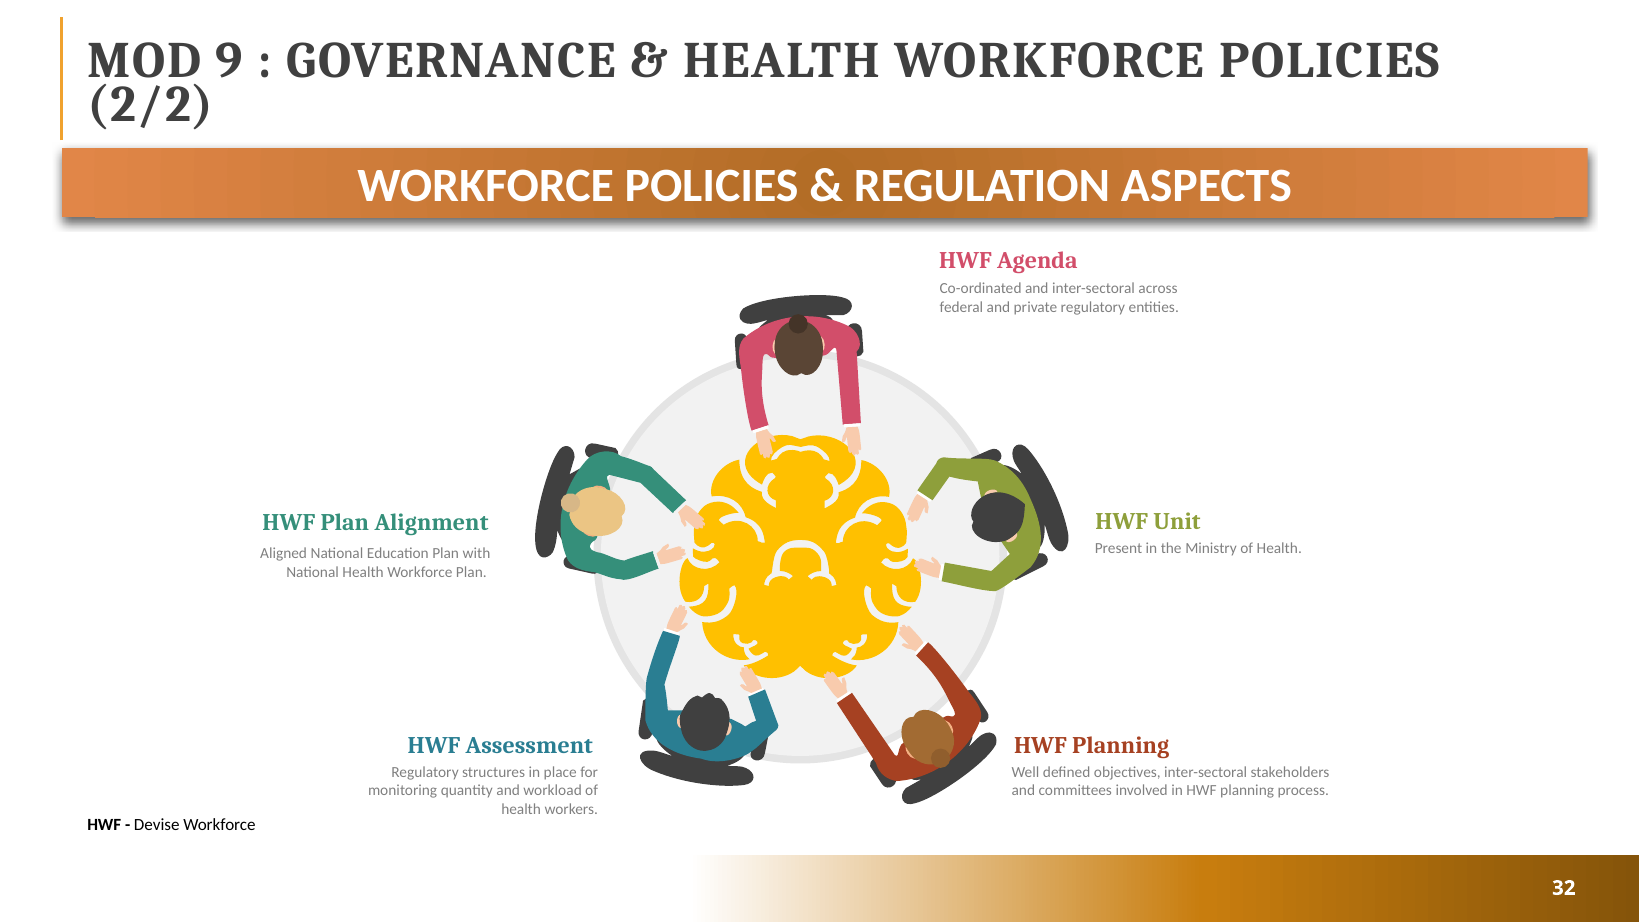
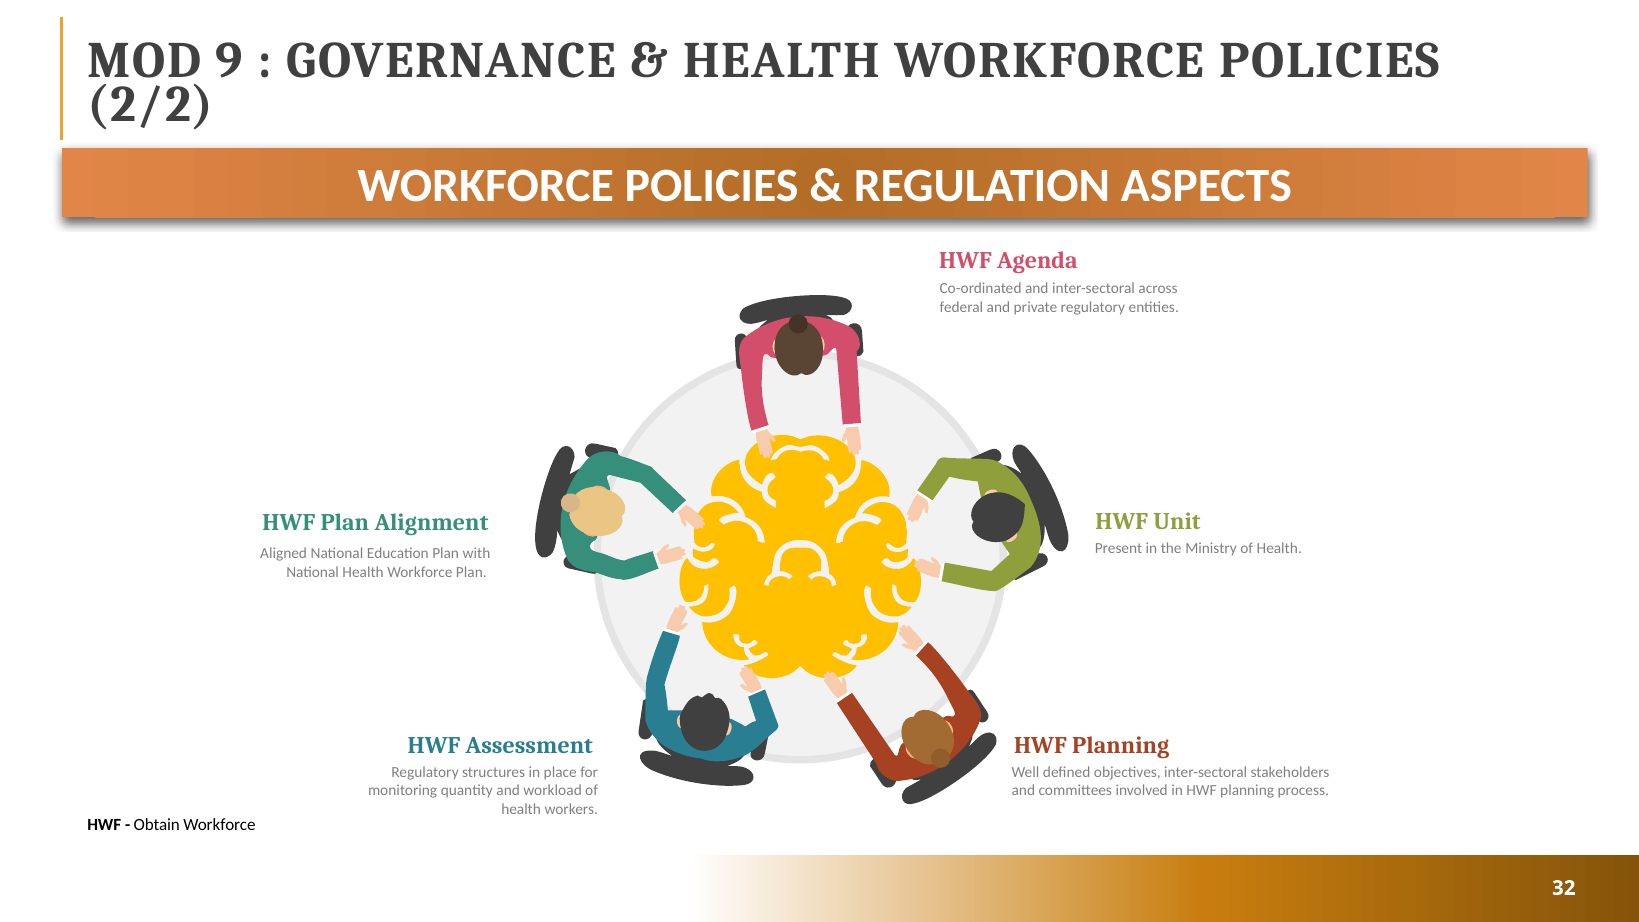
Devise: Devise -> Obtain (157, 825)
